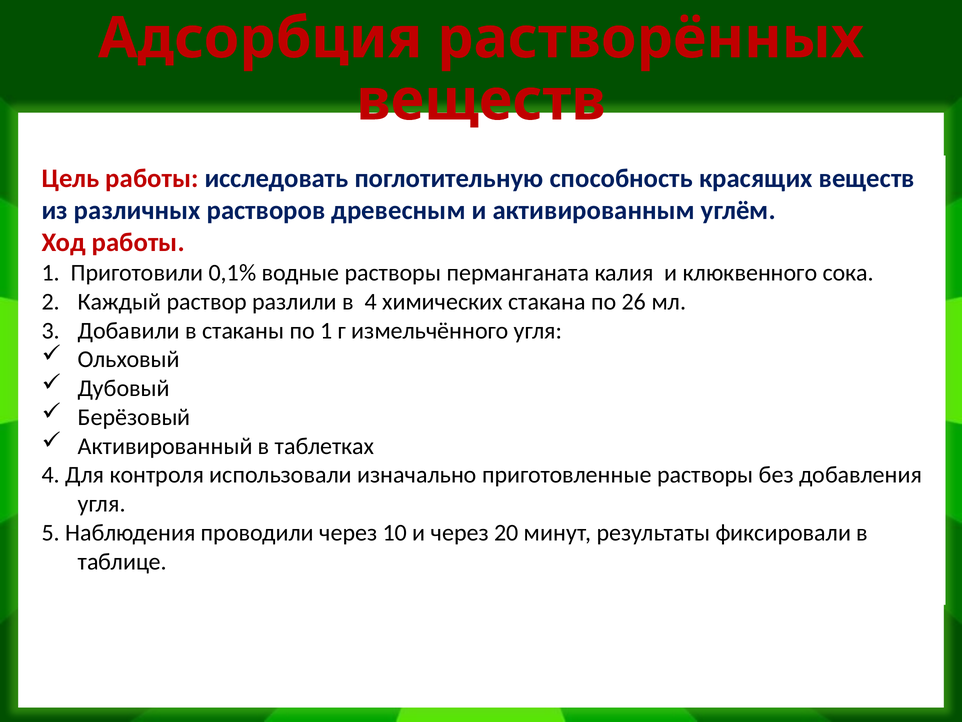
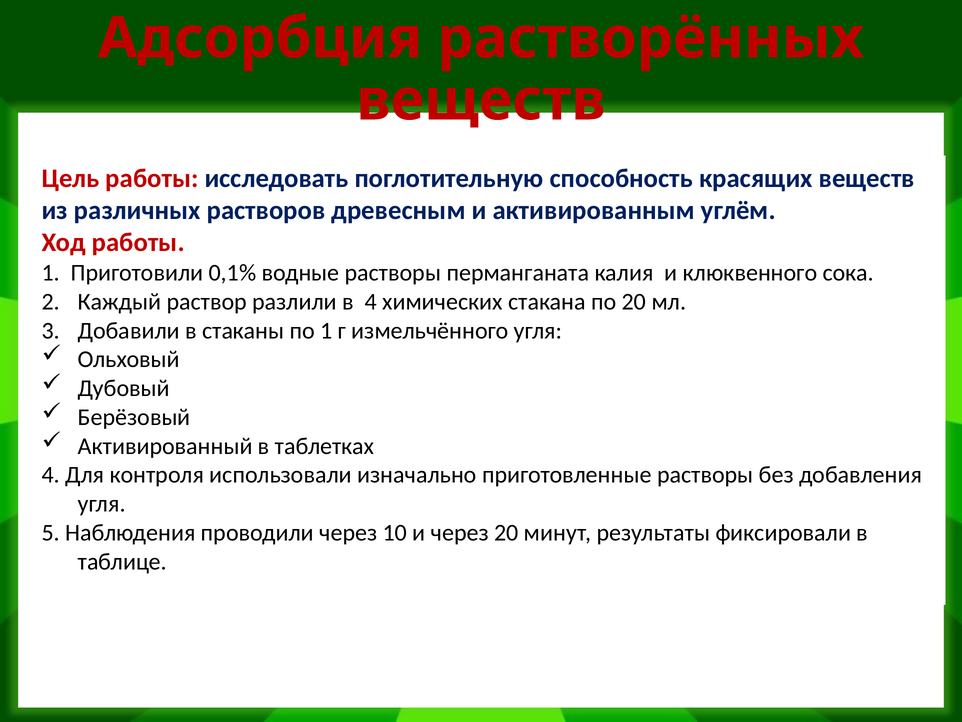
по 26: 26 -> 20 (634, 301)
